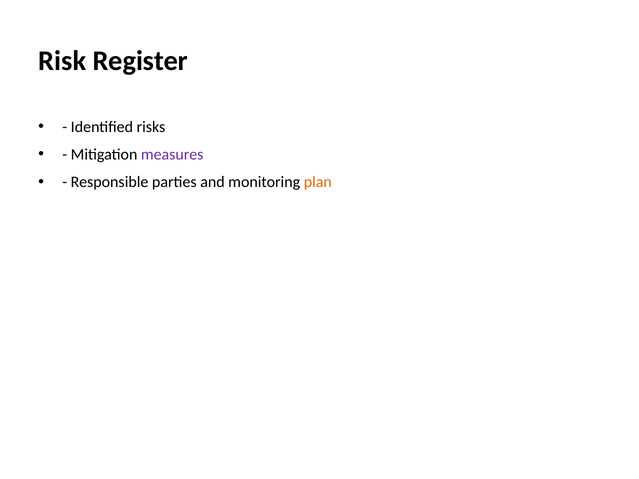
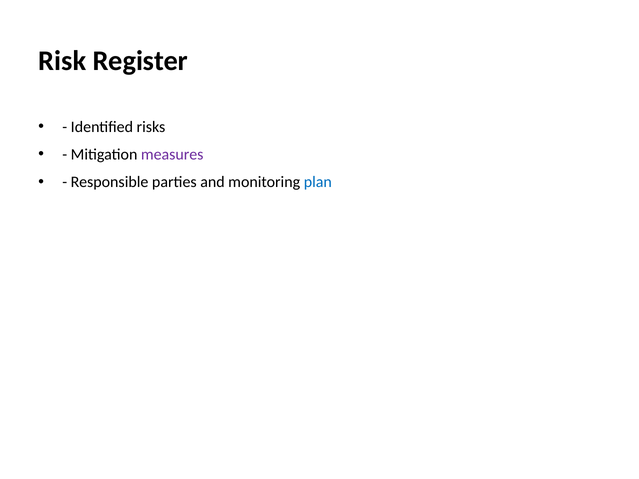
plan colour: orange -> blue (318, 182)
